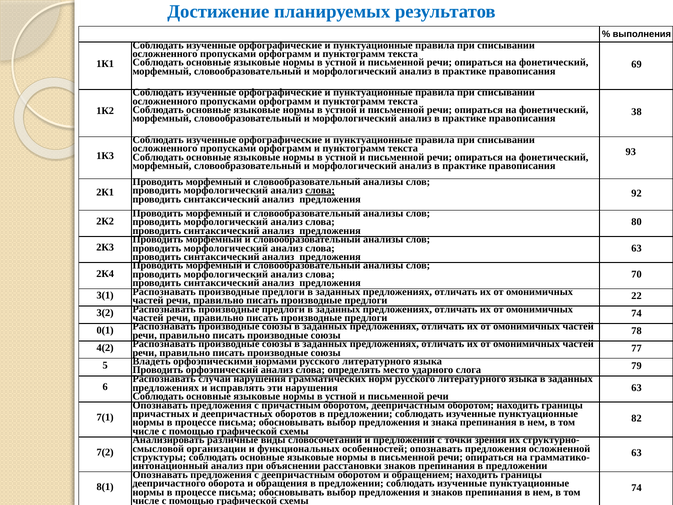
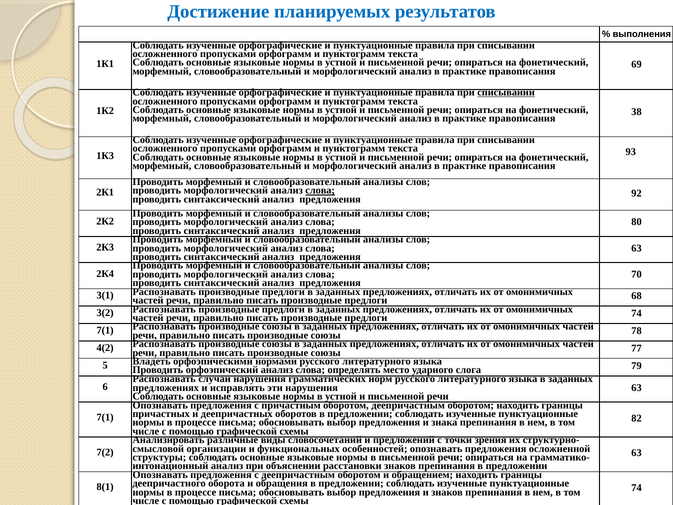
списывании underline: none -> present (506, 92)
22: 22 -> 68 (637, 296)
0(1: 0(1 -> 7(1 (105, 330)
